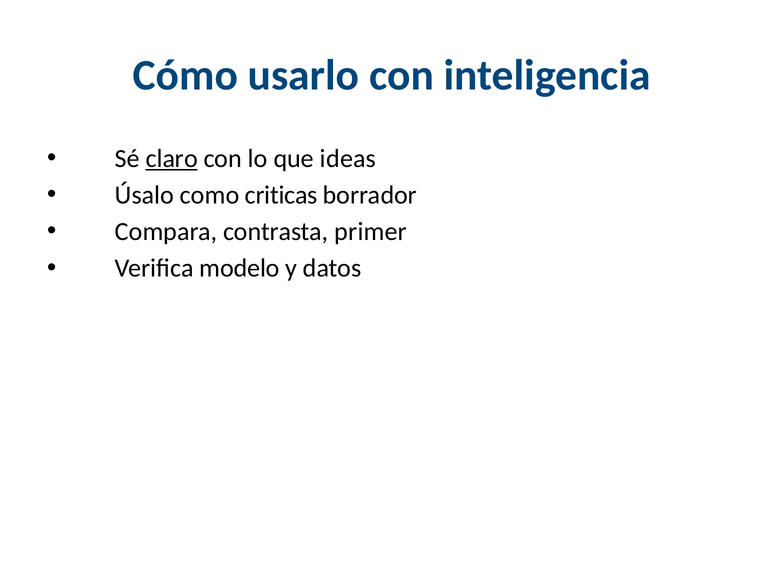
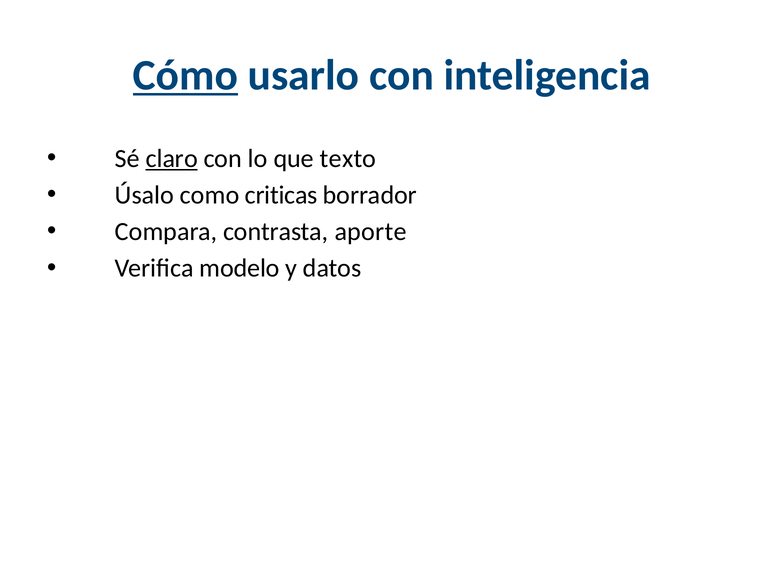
Cómo underline: none -> present (185, 76)
ideas: ideas -> texto (348, 159)
primer: primer -> aporte (371, 232)
